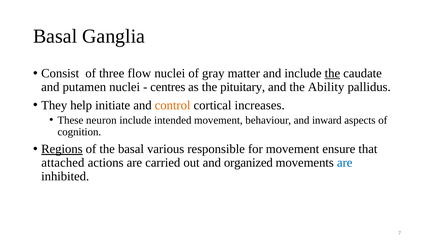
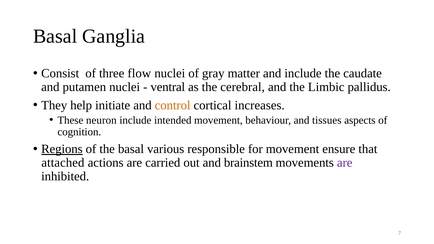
the underline: present -> none (332, 73)
centres: centres -> ventral (168, 87)
pituitary: pituitary -> cerebral (243, 87)
Ability: Ability -> Limbic (326, 87)
inward: inward -> tissues (327, 120)
organized: organized -> brainstem (248, 163)
are colour: blue -> purple (345, 163)
